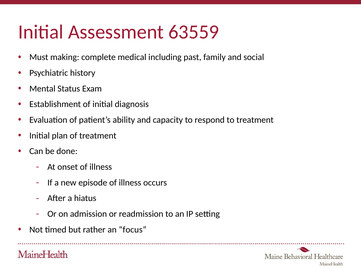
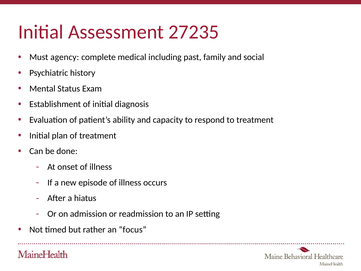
63559: 63559 -> 27235 (194, 32)
making: making -> agency (65, 57)
